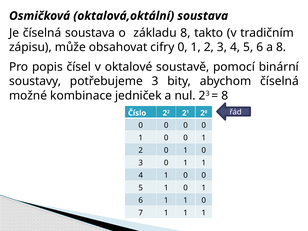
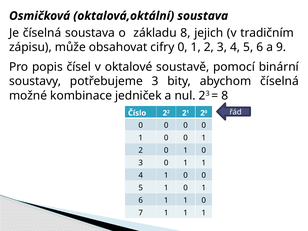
takto: takto -> jejich (209, 33)
a 8: 8 -> 9 (281, 47)
